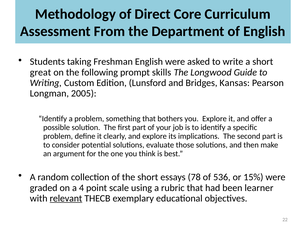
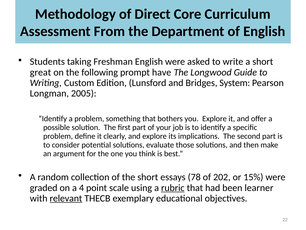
skills: skills -> have (162, 72)
Kansas: Kansas -> System (235, 83)
536: 536 -> 202 (222, 177)
rubric underline: none -> present (173, 187)
